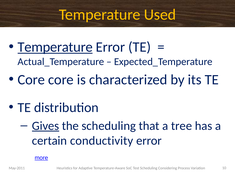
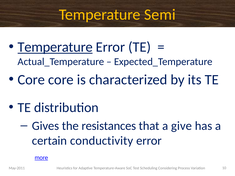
Used: Used -> Semi (160, 15)
Gives underline: present -> none (46, 126)
the scheduling: scheduling -> resistances (109, 126)
tree: tree -> give (182, 126)
